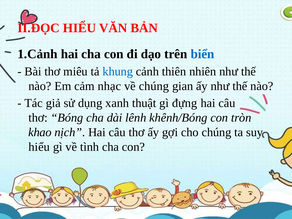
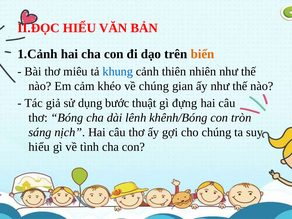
biển colour: blue -> orange (202, 54)
nhạc: nhạc -> khéo (109, 86)
xanh: xanh -> bước (117, 103)
khao: khao -> sáng (40, 132)
